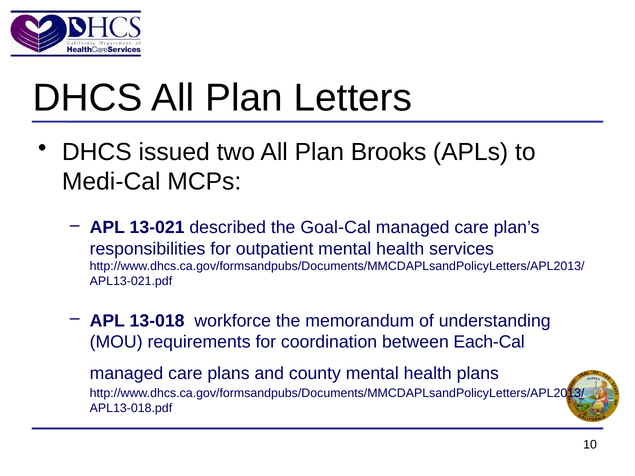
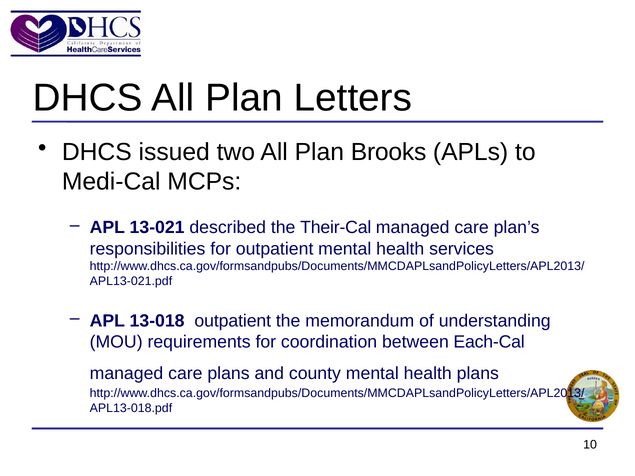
Goal-Cal: Goal-Cal -> Their-Cal (336, 228)
13-018 workforce: workforce -> outpatient (233, 321)
